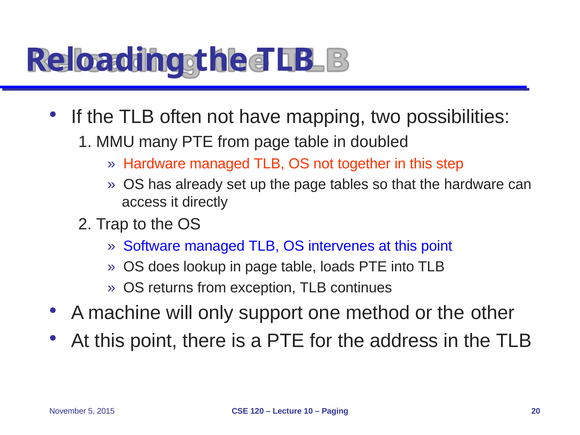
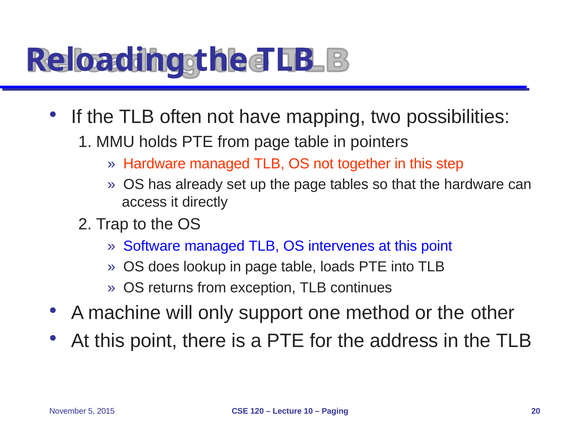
many: many -> holds (158, 142)
doubled: doubled -> pointers (379, 142)
